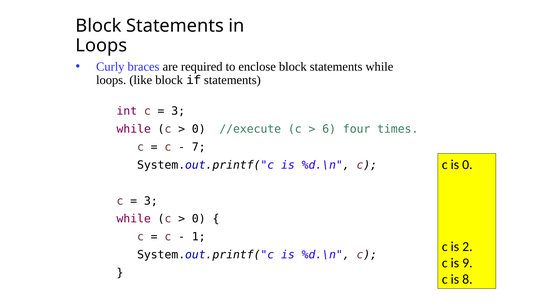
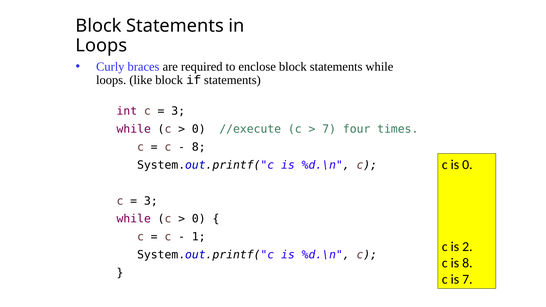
6: 6 -> 7 (329, 129)
7: 7 -> 8 (199, 147)
is 9: 9 -> 8 (467, 263)
is 8: 8 -> 7 (467, 279)
